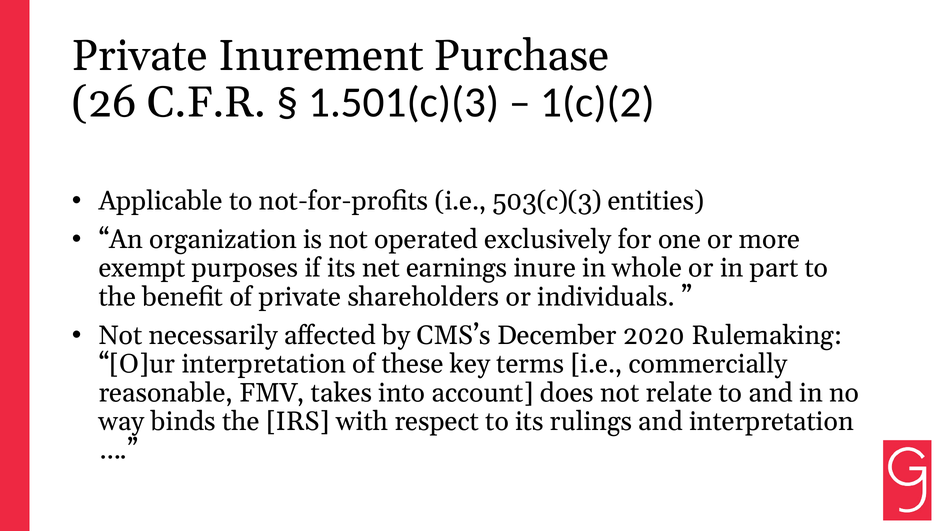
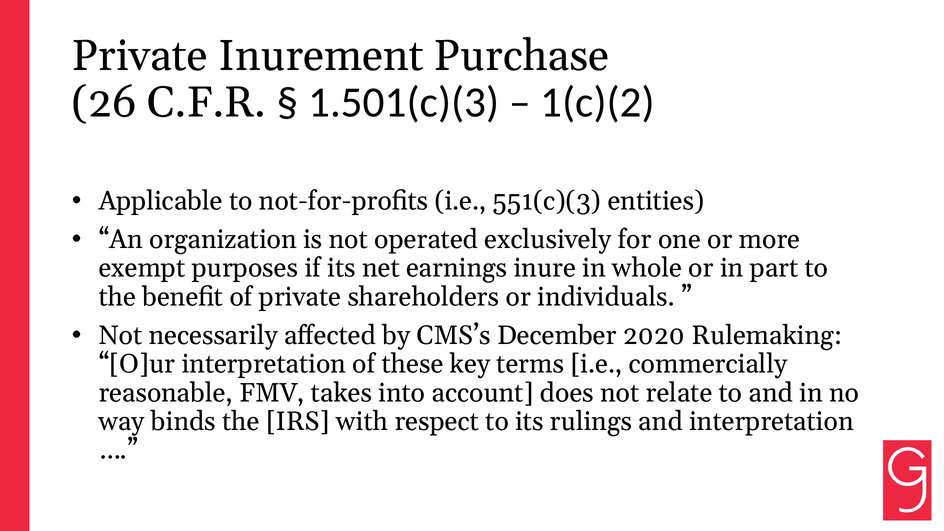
503(c)(3: 503(c)(3 -> 551(c)(3 (547, 201)
